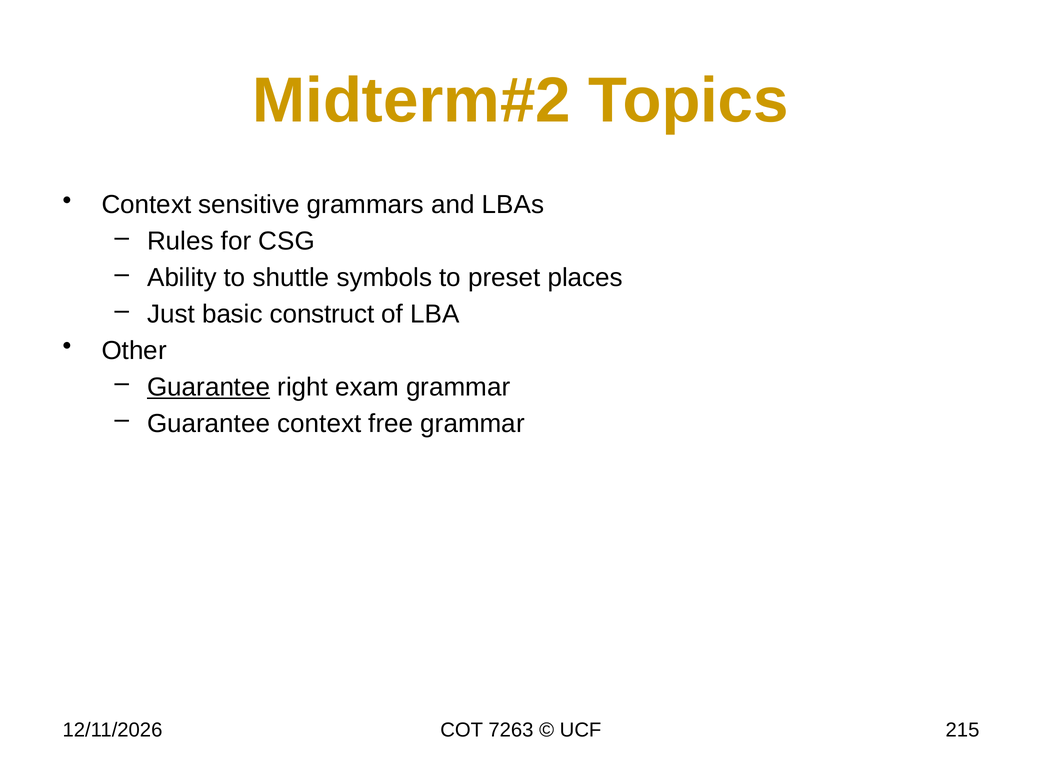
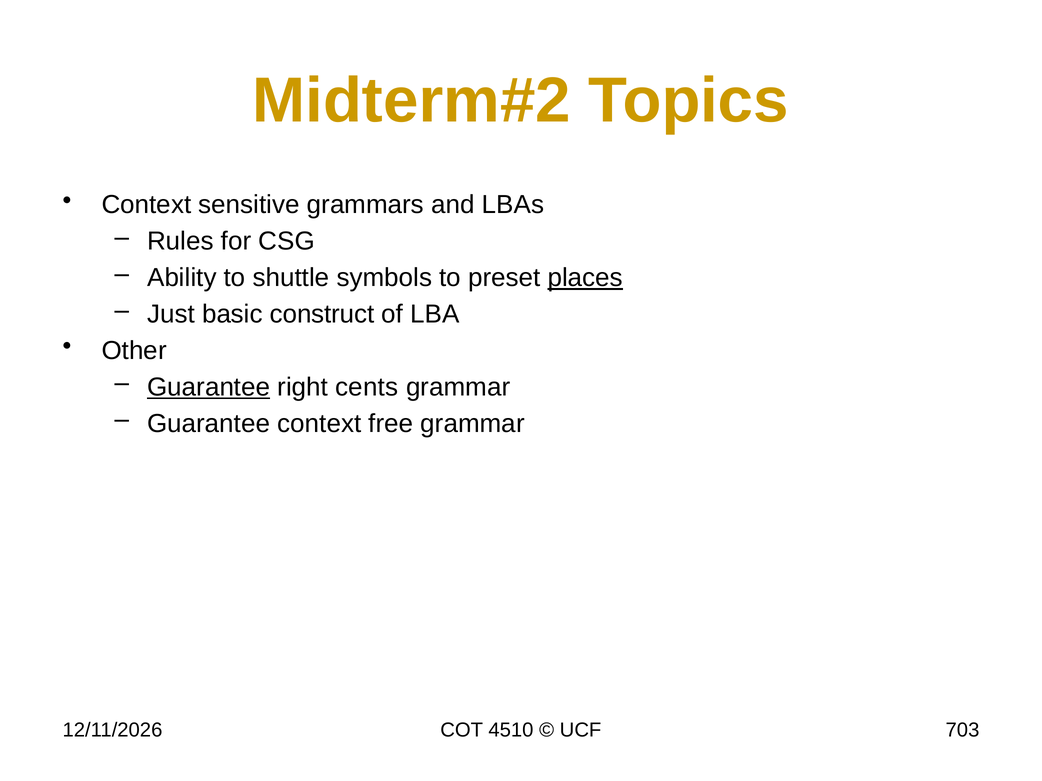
places underline: none -> present (585, 278)
exam: exam -> cents (367, 387)
7263: 7263 -> 4510 (511, 730)
215: 215 -> 703 (962, 730)
